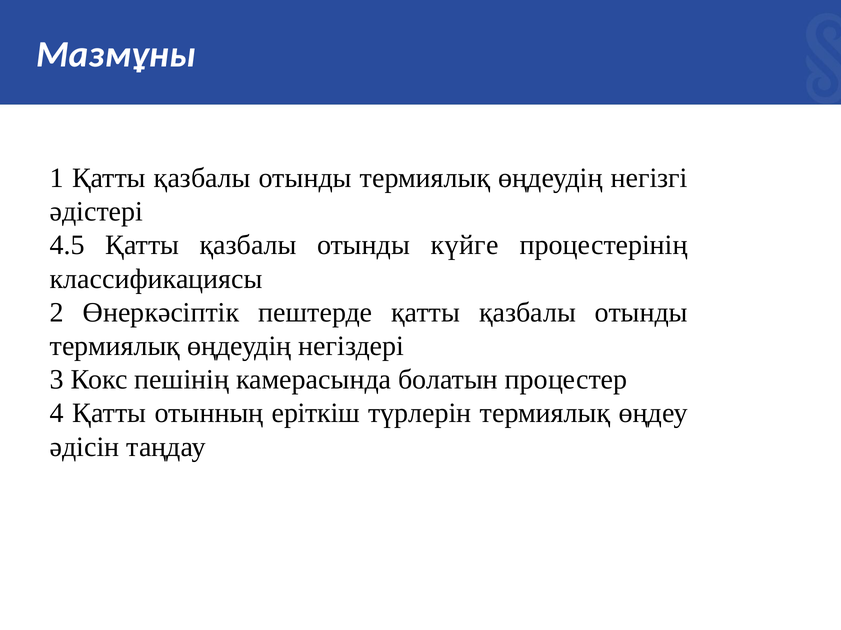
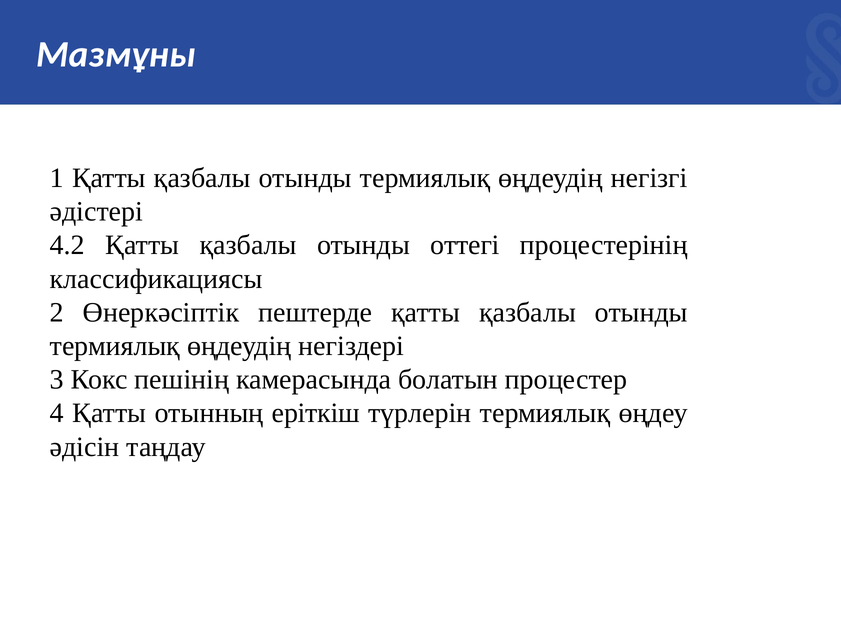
4.5: 4.5 -> 4.2 (67, 245)
күйге: күйге -> оттегі (465, 245)
